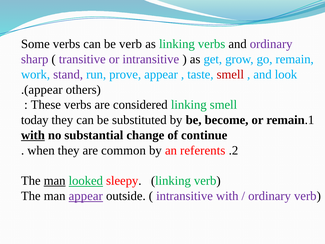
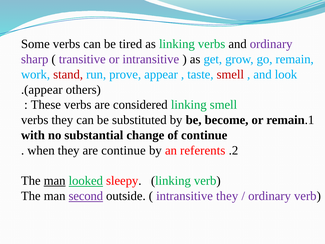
be verb: verb -> tired (131, 44)
stand colour: purple -> red (68, 74)
today: today -> verbs (35, 120)
with underline: present -> none (33, 135)
are common: common -> continue (123, 150)
man appear: appear -> second (86, 196)
intransitive with: with -> they (227, 196)
